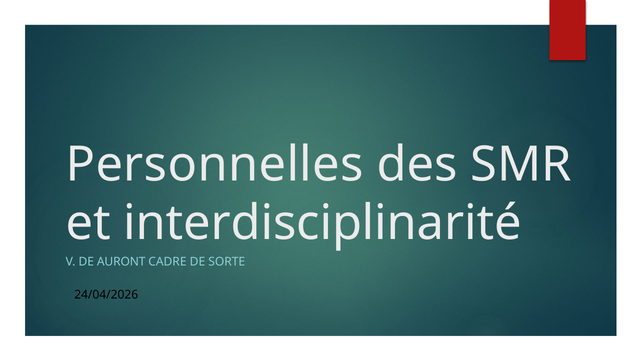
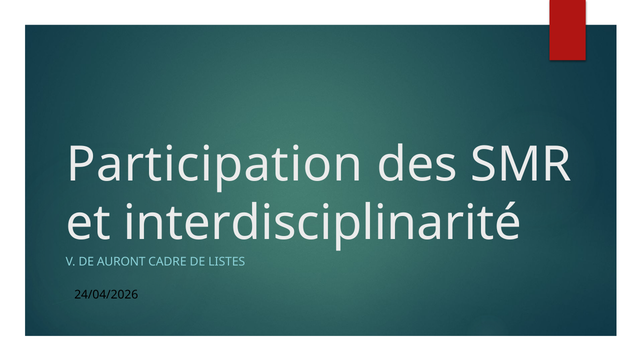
Personnelles: Personnelles -> Participation (215, 165)
SORTE: SORTE -> LISTES (227, 262)
